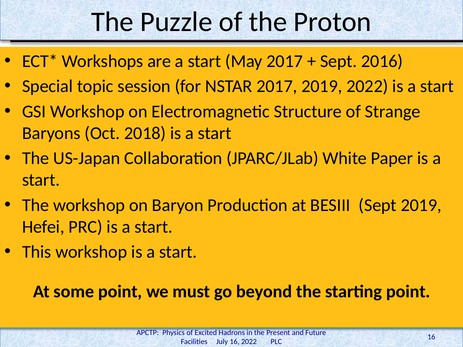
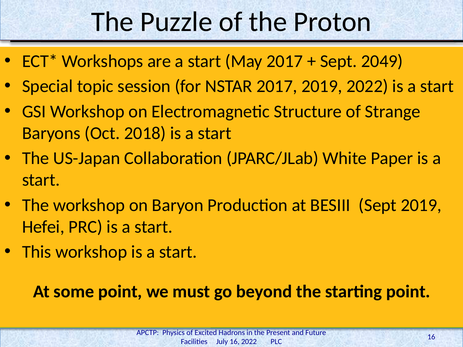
2016: 2016 -> 2049 (382, 61)
